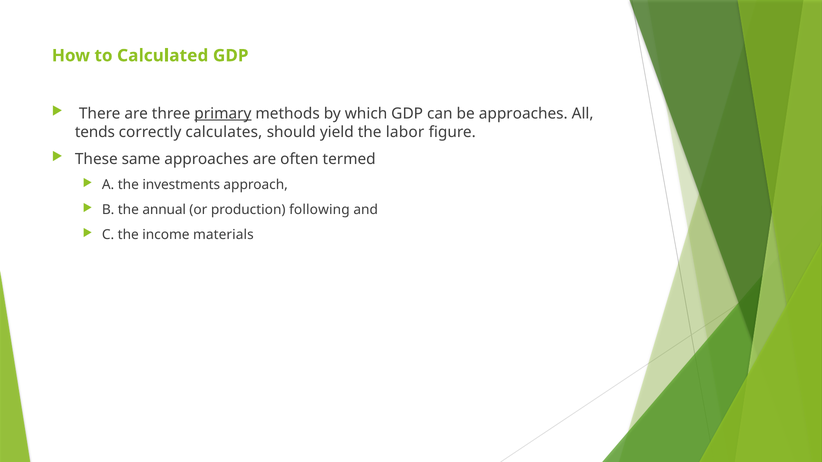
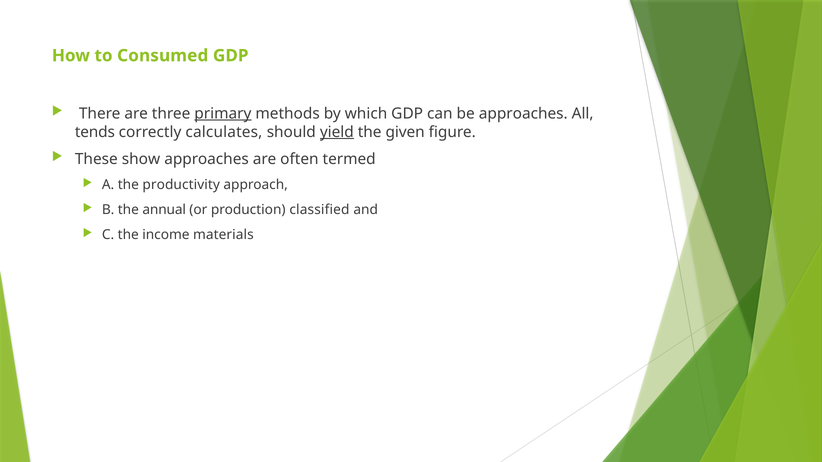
Calculated: Calculated -> Consumed (163, 56)
yield underline: none -> present (337, 132)
labor: labor -> given (405, 132)
same: same -> show (141, 159)
investments: investments -> productivity (181, 185)
following: following -> classified (319, 210)
